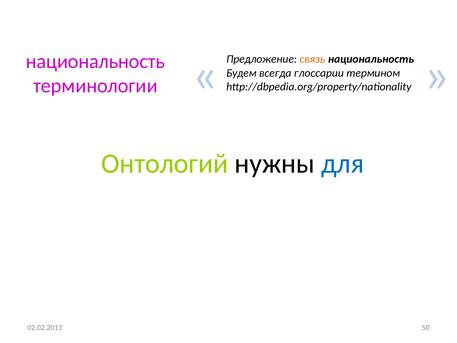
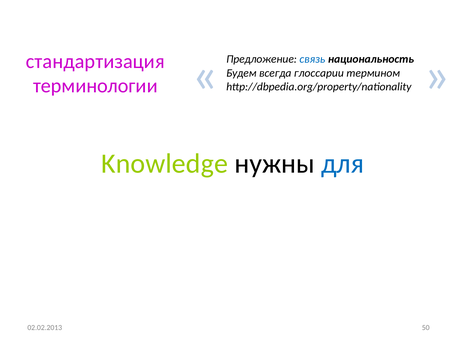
национальность: национальность -> стандартизация (95, 61)
связь colour: orange -> blue (312, 59)
Онтологий: Онтологий -> Knowledge (165, 164)
